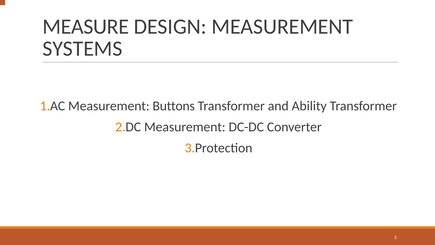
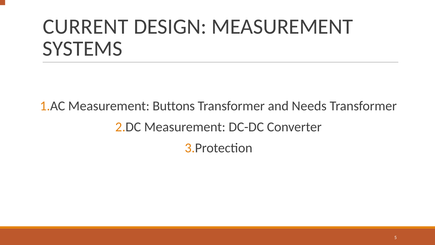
MEASURE: MEASURE -> CURRENT (86, 27)
Ability: Ability -> Needs (309, 106)
